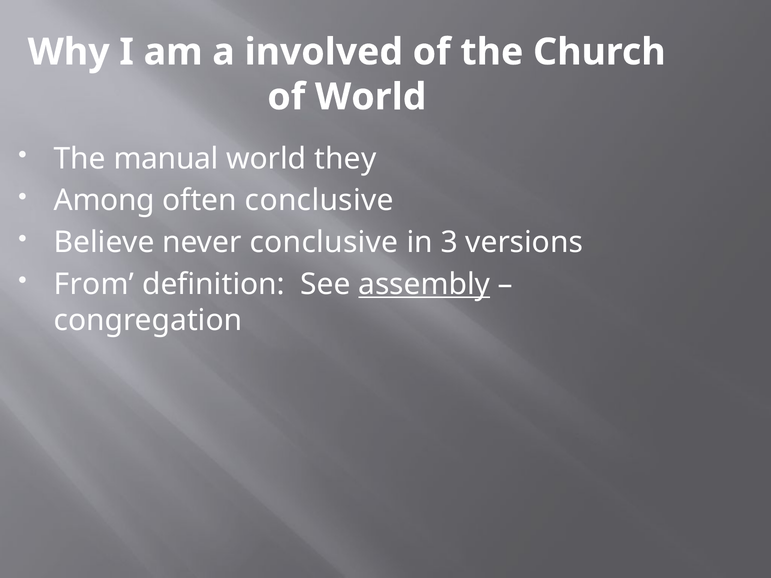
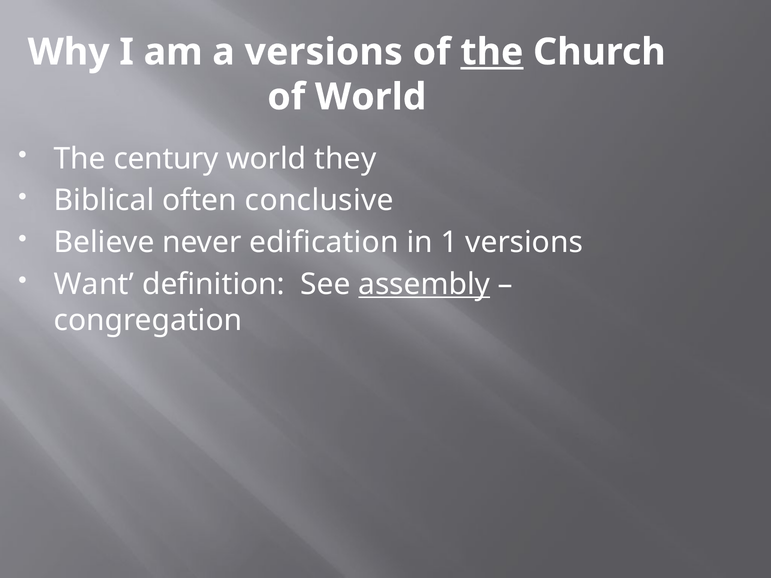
a involved: involved -> versions (324, 52)
the underline: none -> present (492, 52)
manual: manual -> century (166, 159)
Among: Among -> Biblical (104, 201)
never conclusive: conclusive -> edification (324, 243)
3: 3 -> 1 (449, 243)
From: From -> Want (94, 285)
